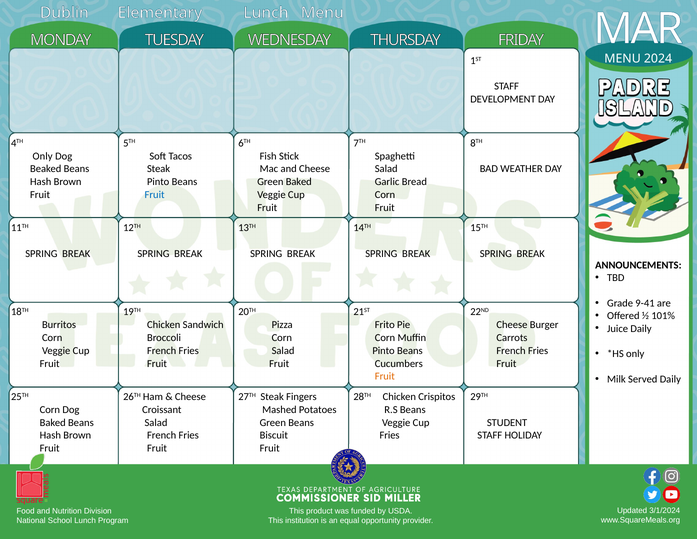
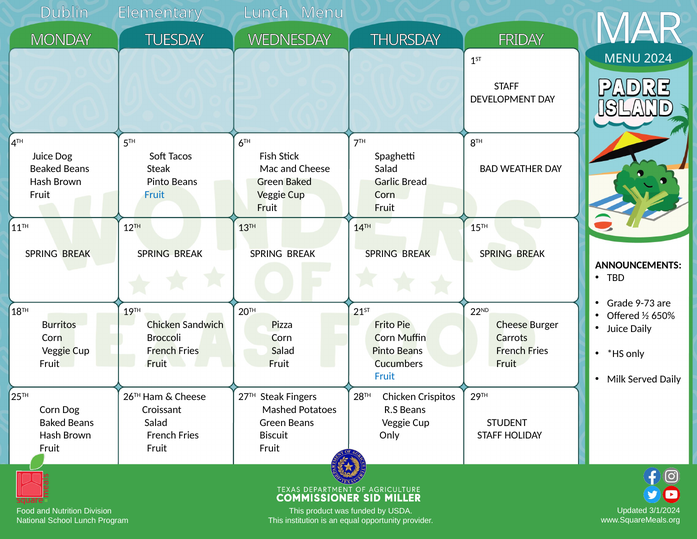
Only: Only -> Juice (43, 156)
9-41: 9-41 -> 9-73 (645, 303)
101%: 101% -> 650% (663, 316)
Fruit colour: orange -> blue (385, 376)
Fries: Fries -> Only (390, 435)
